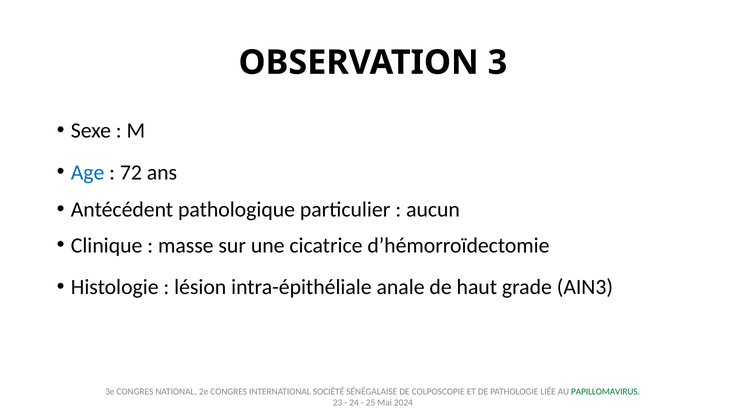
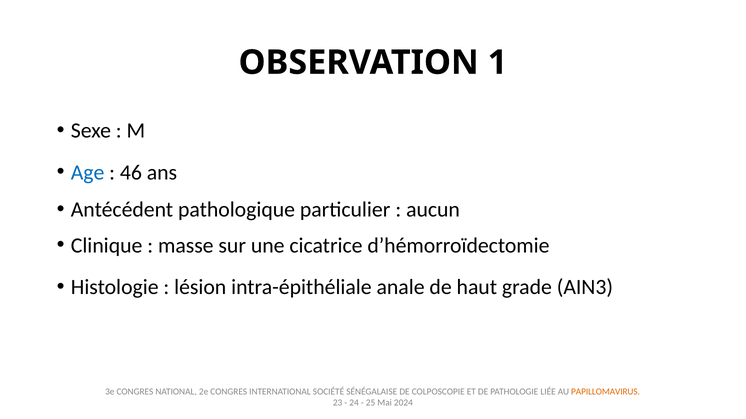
3: 3 -> 1 (497, 63)
72: 72 -> 46 (131, 173)
PAPILLOMAVIRUS colour: green -> orange (606, 392)
